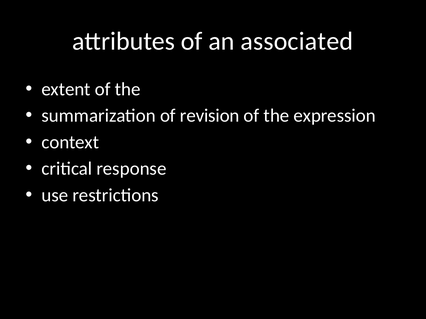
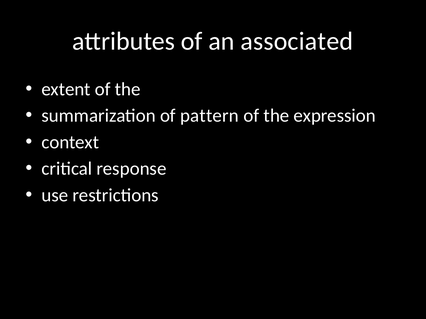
revision: revision -> pattern (210, 116)
